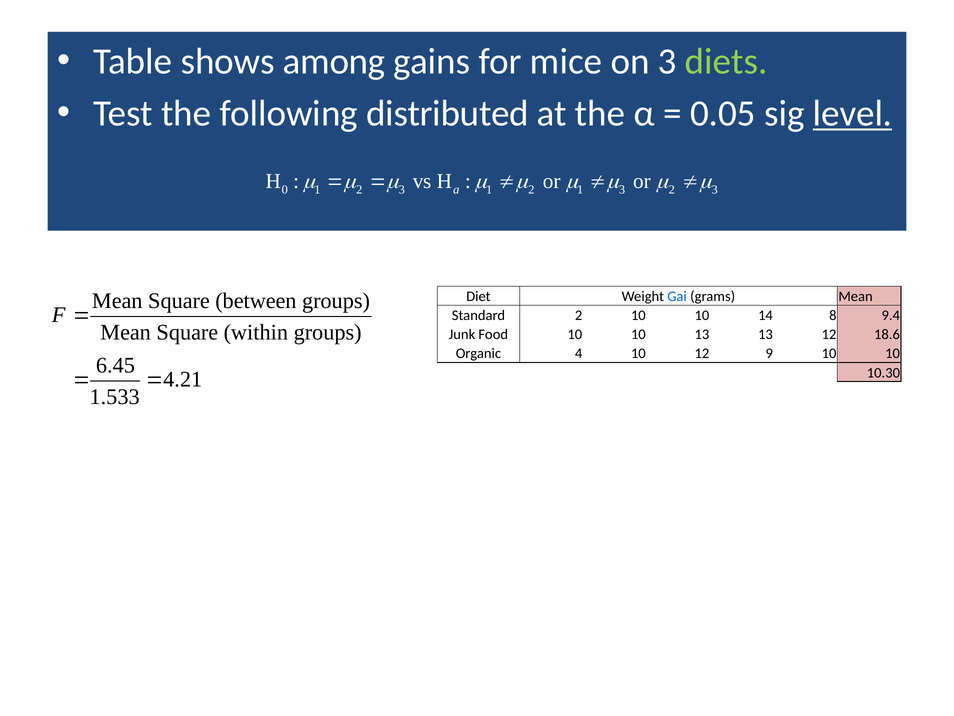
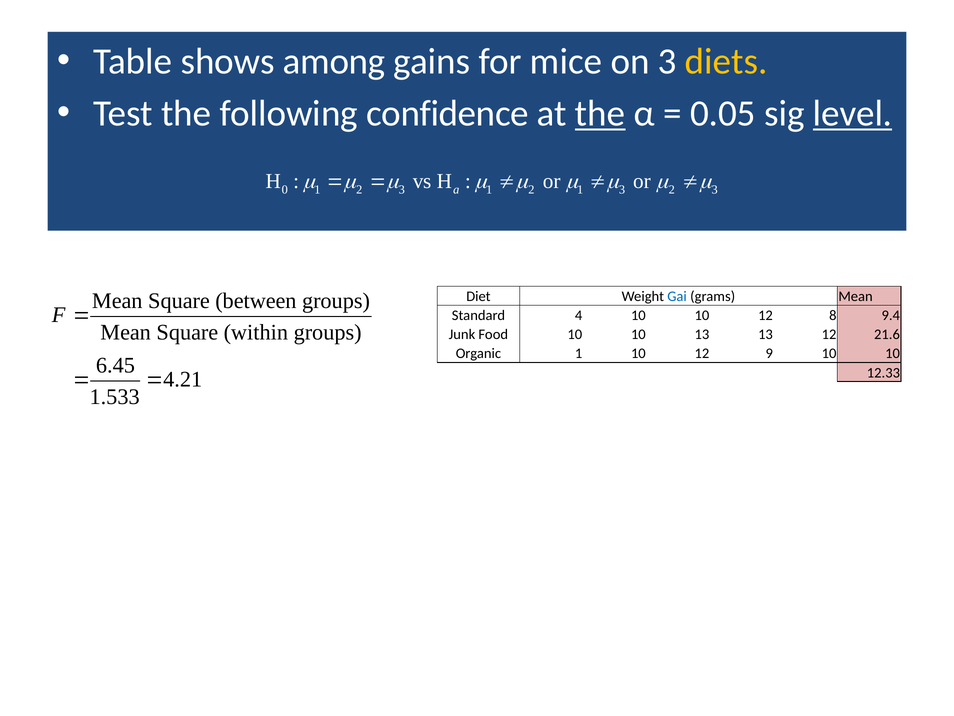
diets colour: light green -> yellow (726, 61)
distributed: distributed -> confidence (447, 113)
the underline: none -> present (600, 113)
Standard 2: 2 -> 4 (579, 315)
10 10 14: 14 -> 12 (765, 315)
18.6: 18.6 -> 21.6 (887, 334)
Organic 4: 4 -> 1 (579, 353)
10.30: 10.30 -> 12.33 (883, 372)
